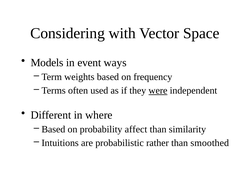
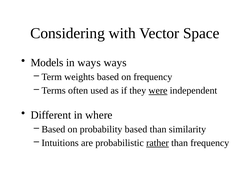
in event: event -> ways (89, 63)
probability affect: affect -> based (136, 130)
rather underline: none -> present (158, 143)
than smoothed: smoothed -> frequency (210, 143)
